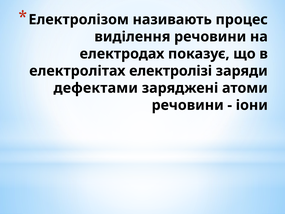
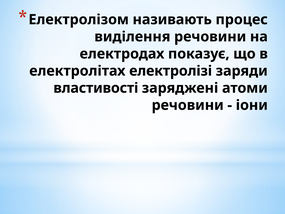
дефектами: дефектами -> властивості (96, 88)
